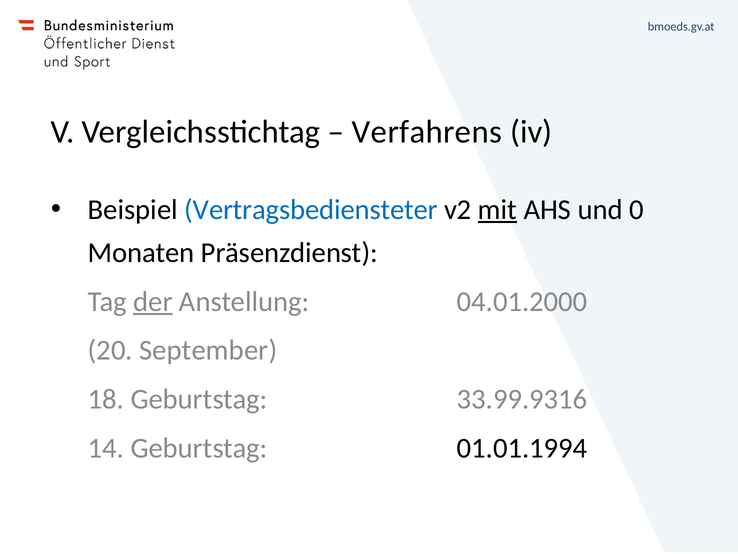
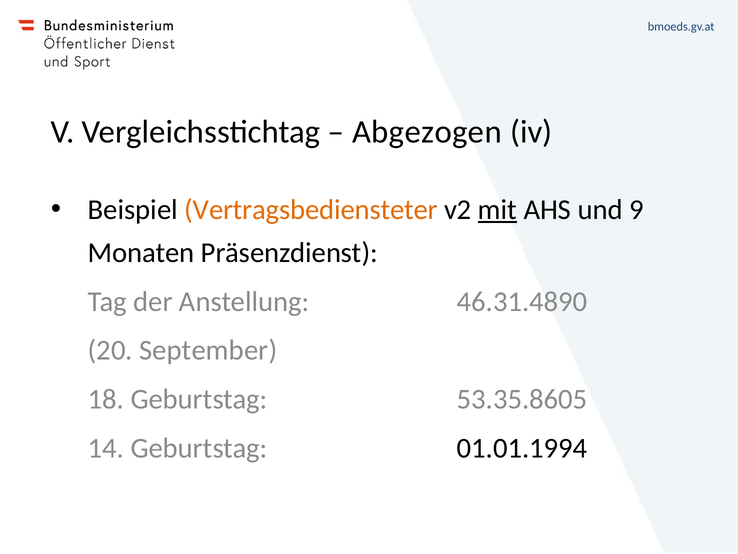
Verfahrens: Verfahrens -> Abgezogen (427, 132)
Vertragsbediensteter colour: blue -> orange (311, 209)
0: 0 -> 9 (636, 209)
der underline: present -> none (153, 301)
04.01.2000: 04.01.2000 -> 46.31.4890 (522, 301)
33.99.9316: 33.99.9316 -> 53.35.8605 (522, 399)
